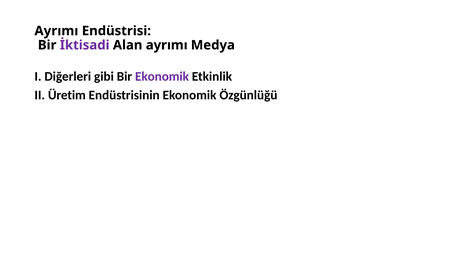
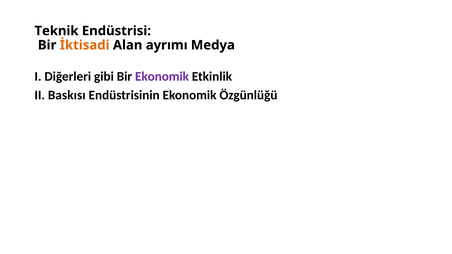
Ayrımı: Ayrımı -> Teknik (56, 31)
İktisadi colour: purple -> orange (85, 45)
Üretim: Üretim -> Baskısı (67, 95)
